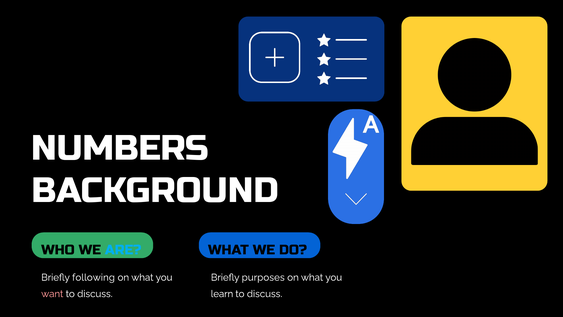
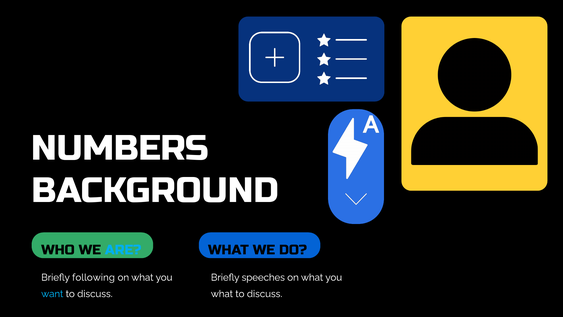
purposes: purposes -> speeches (263, 277)
want colour: pink -> light blue (52, 294)
learn: learn -> what (222, 294)
